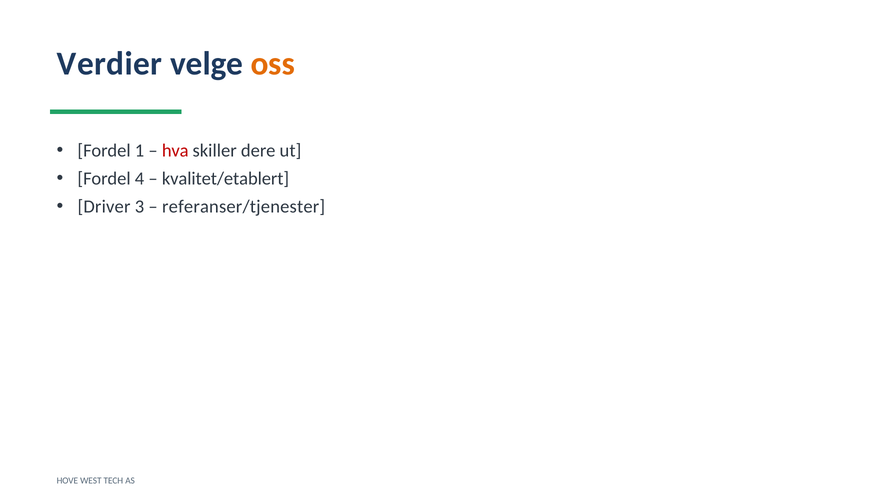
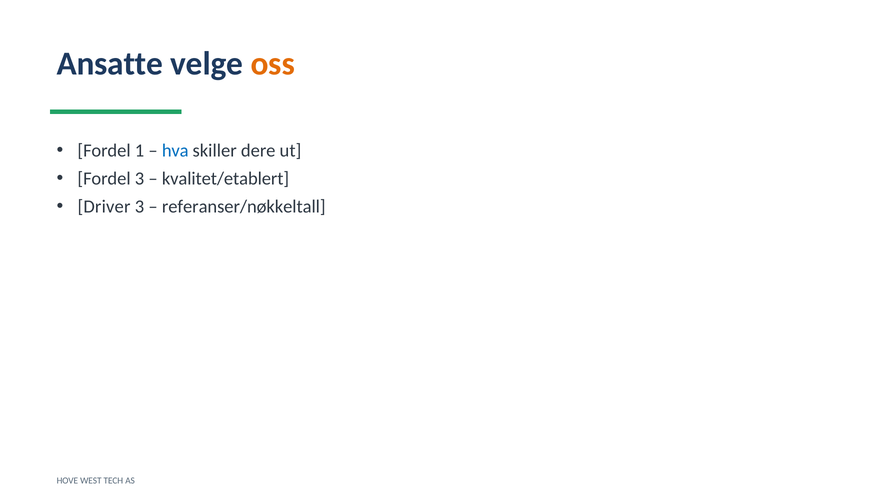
Verdier: Verdier -> Ansatte (110, 64)
hva colour: red -> blue (175, 151)
Fordel 4: 4 -> 3 (140, 179)
referanser/tjenester: referanser/tjenester -> referanser/nøkkeltall (244, 206)
